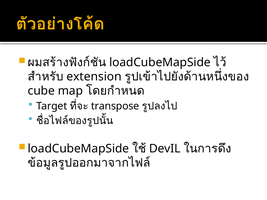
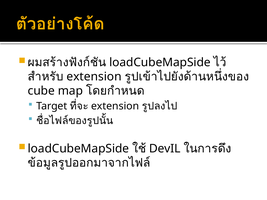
transpose: transpose -> extension (115, 106)
